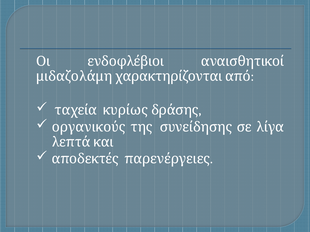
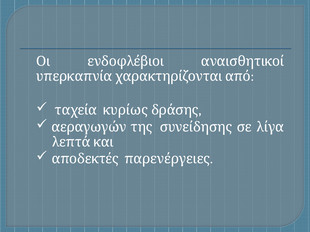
μιδαζολάμη: μιδαζολάμη -> υπερκαπνία (74, 76)
οργανικούς: οργανικούς -> αεραγωγών (89, 127)
